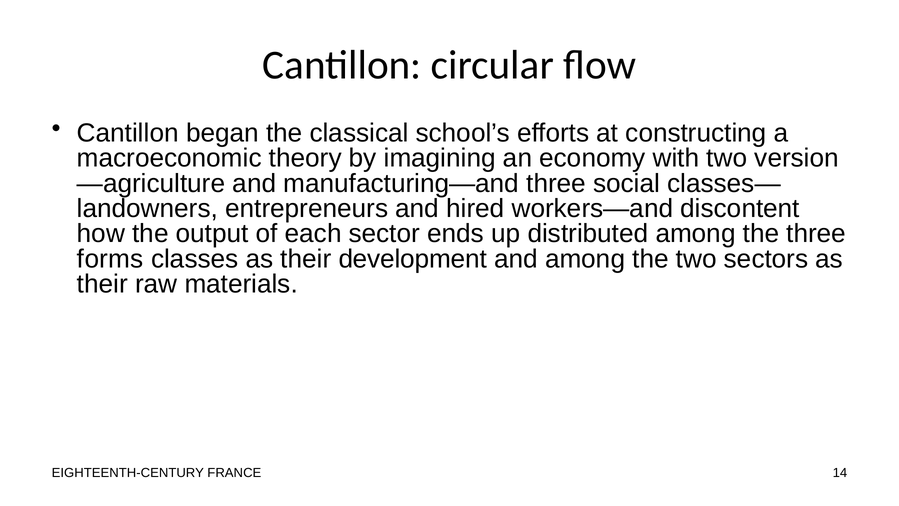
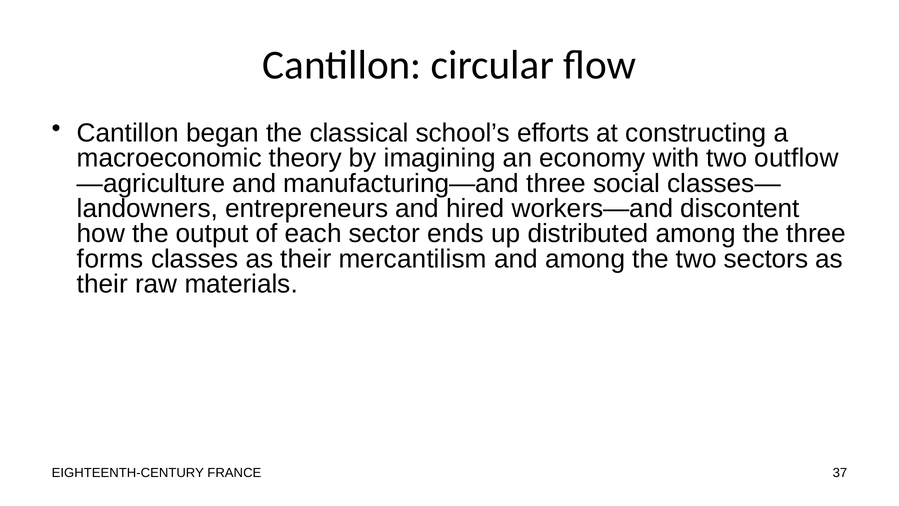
version: version -> outflow (797, 158)
development: development -> mercantilism (413, 259)
14: 14 -> 37 (840, 473)
